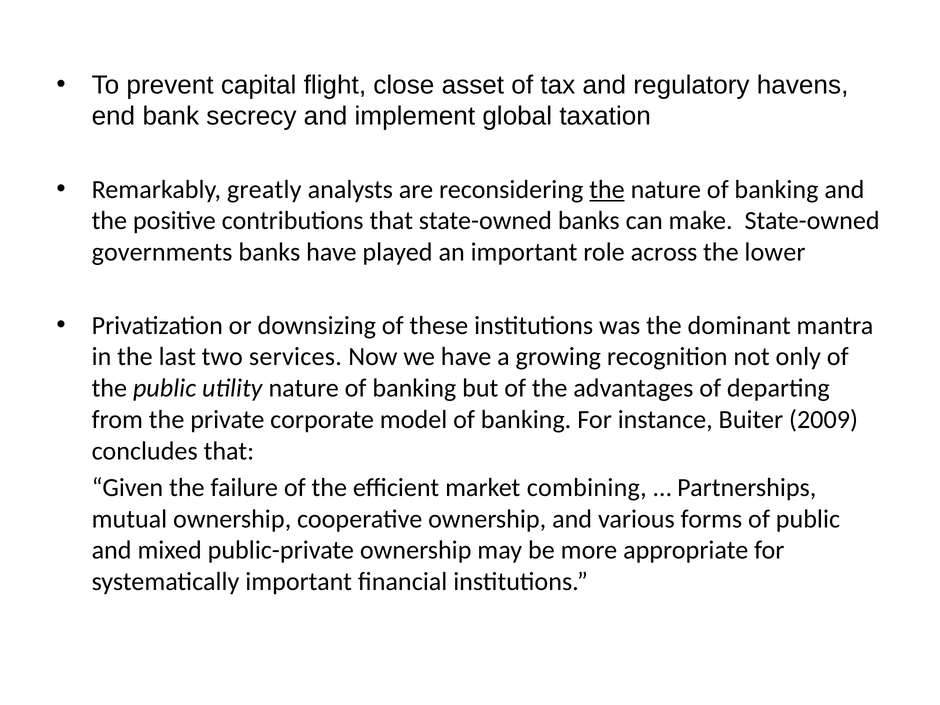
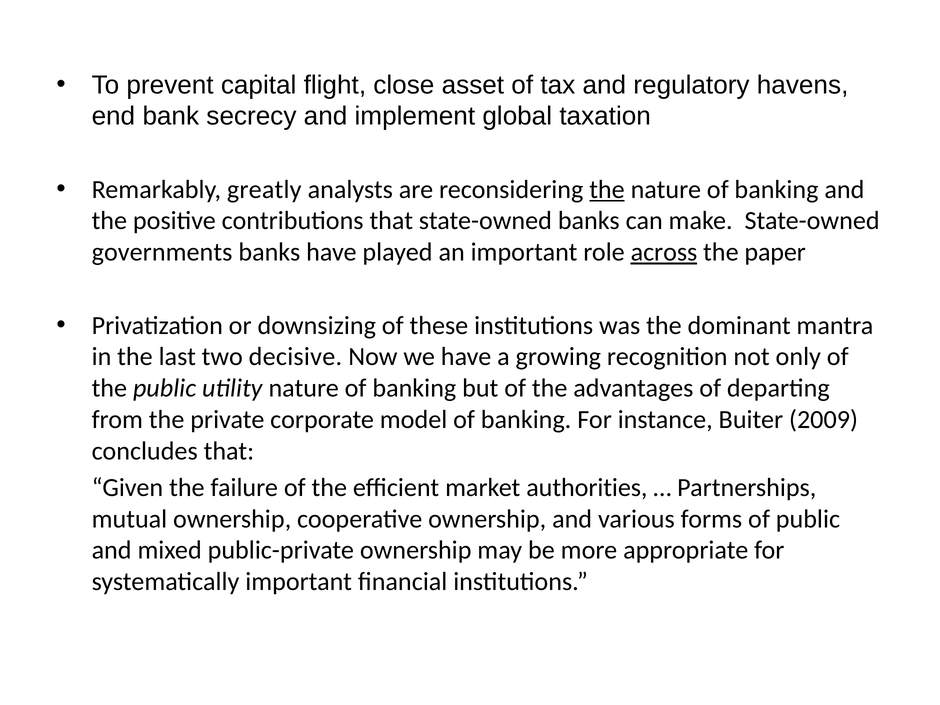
across underline: none -> present (664, 252)
lower: lower -> paper (775, 252)
services: services -> decisive (295, 357)
combining: combining -> authorities (587, 488)
